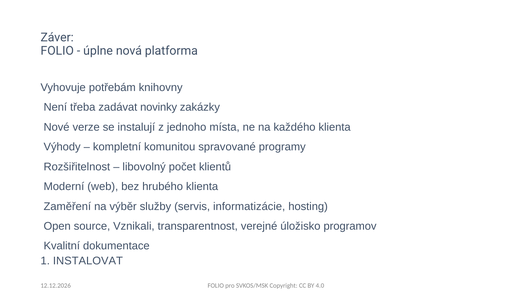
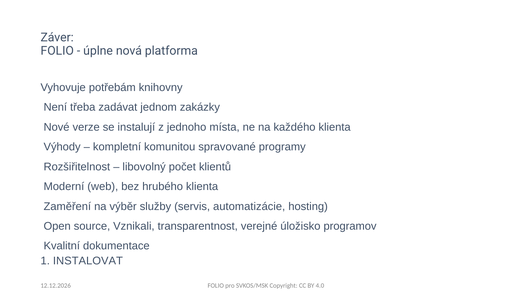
novinky: novinky -> jednom (159, 107)
informatizácie: informatizácie -> automatizácie (249, 207)
